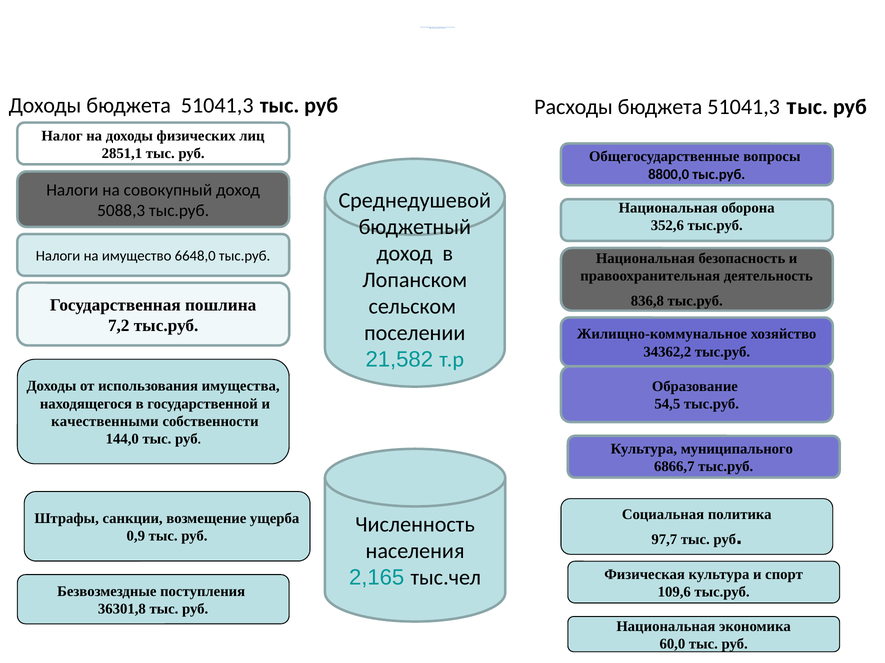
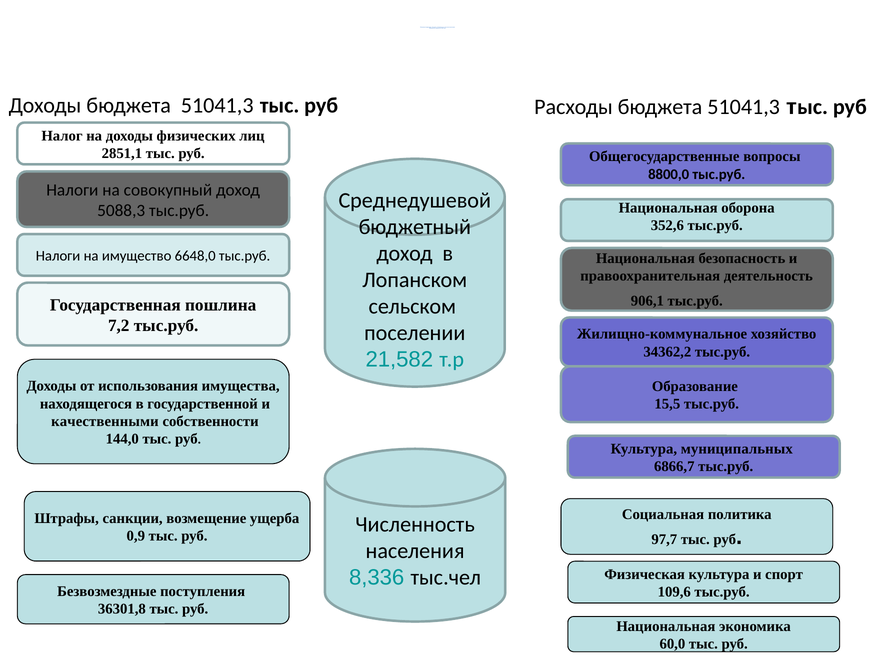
836,8: 836,8 -> 906,1 (647, 301)
54,5: 54,5 -> 15,5 (667, 405)
муниципального: муниципального -> муниципальных (737, 449)
2,165: 2,165 -> 8,336 (377, 578)
